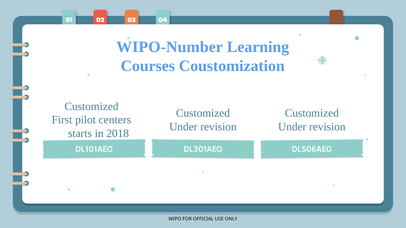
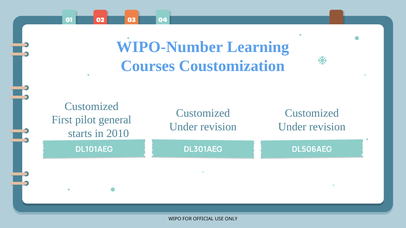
centers: centers -> general (115, 120)
2018: 2018 -> 2010 (118, 134)
